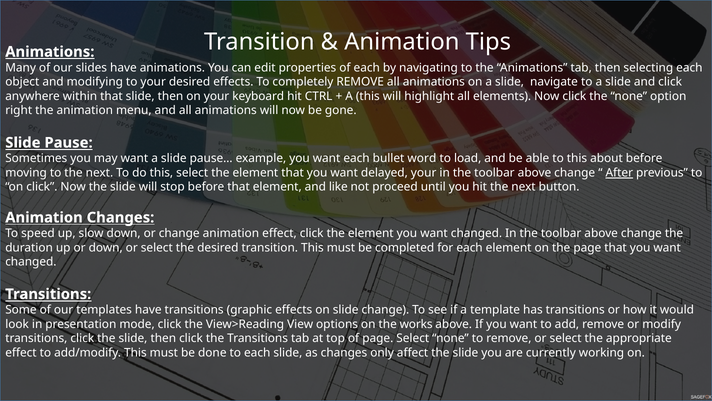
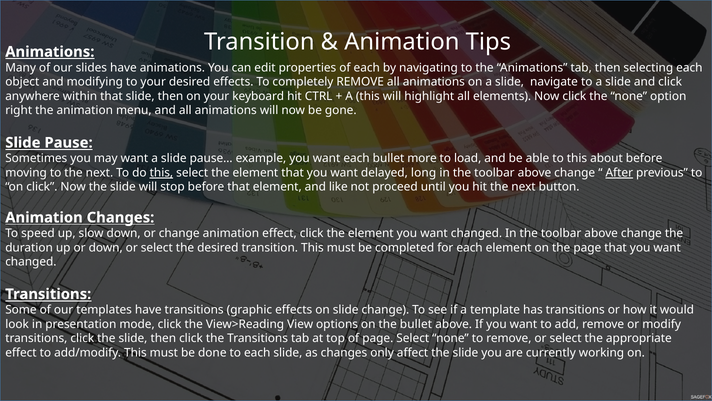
word: word -> more (422, 158)
this underline: none -> present (161, 173)
delayed your: your -> long (424, 173)
the works: works -> bullet (416, 324)
